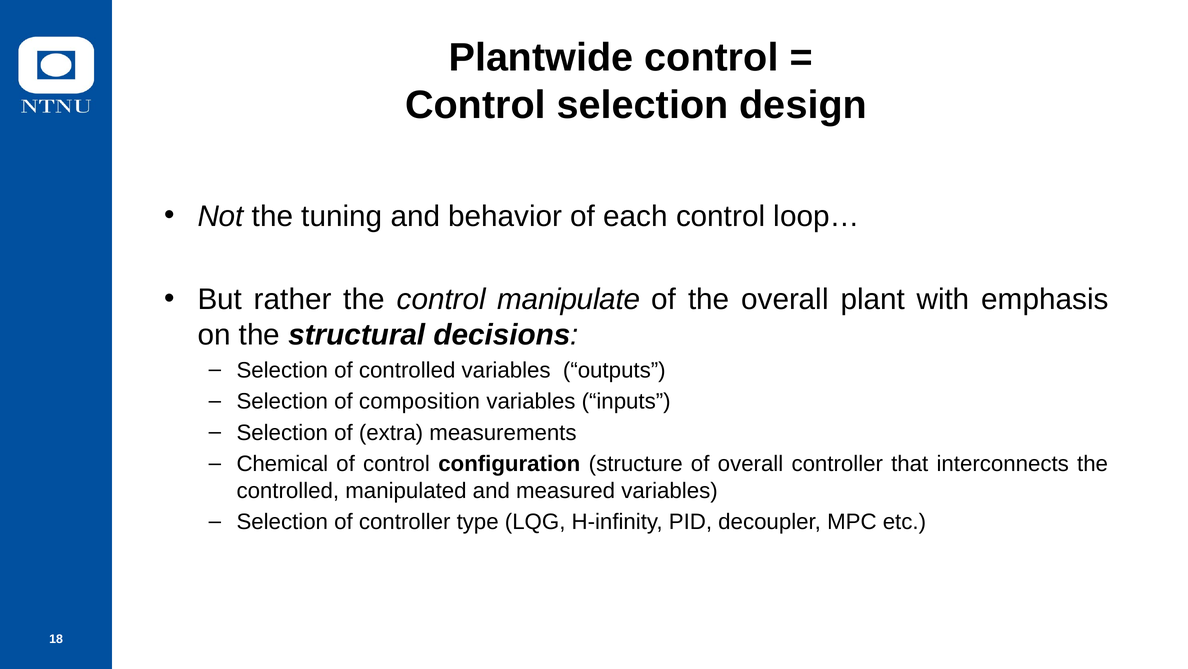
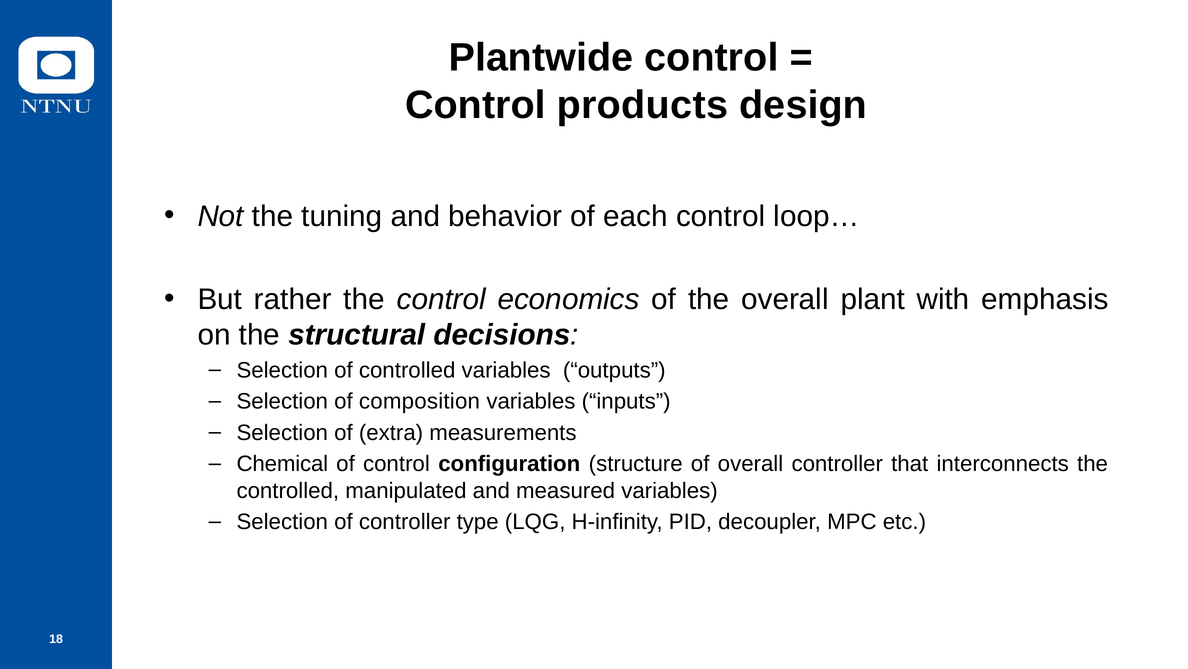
Control selection: selection -> products (642, 105)
manipulate: manipulate -> economics (569, 299)
